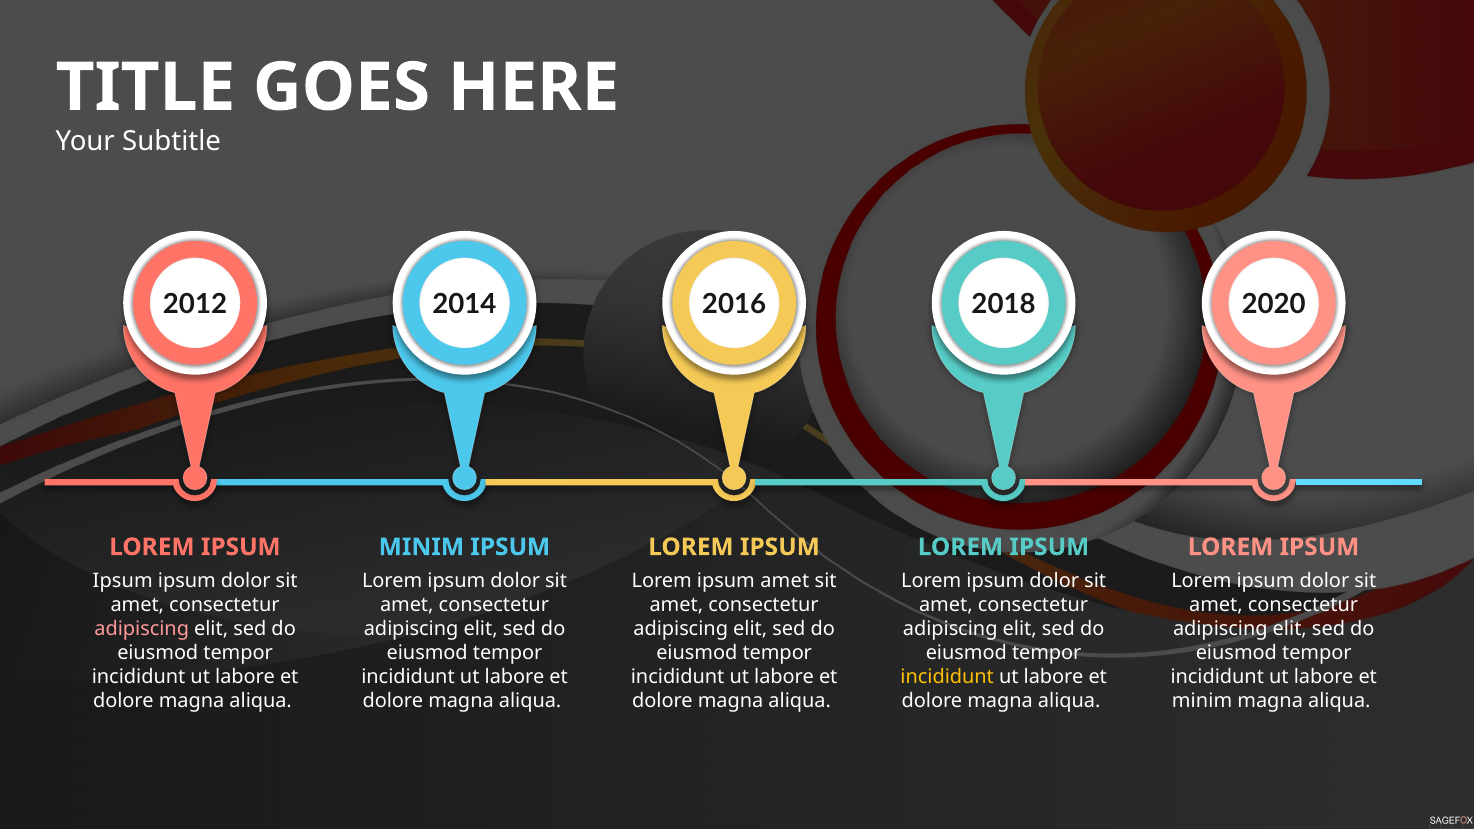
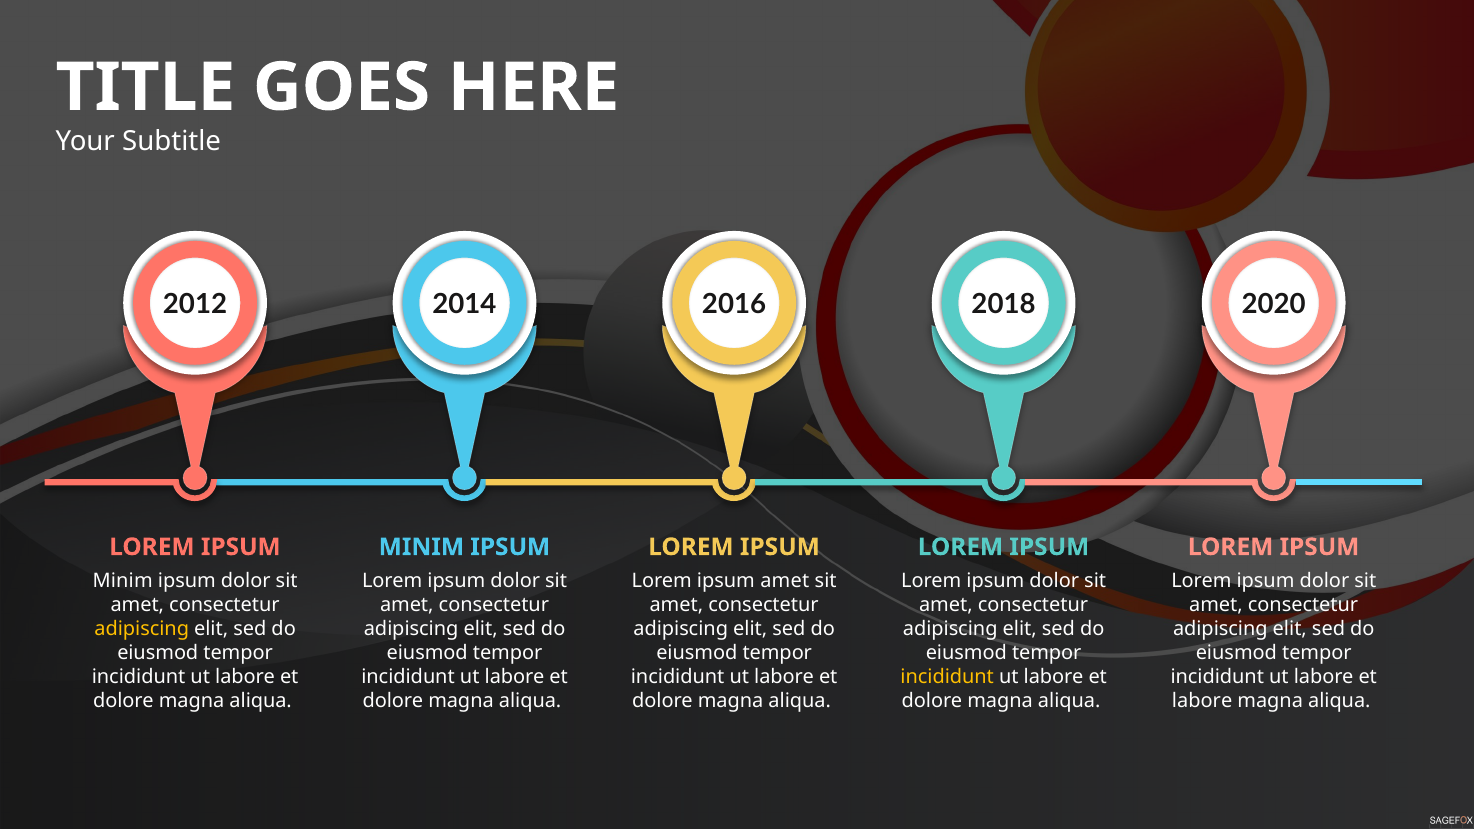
Ipsum: Ipsum -> Minim (123, 581)
adipiscing colour: pink -> yellow (142, 629)
minim: minim -> labore (1202, 701)
